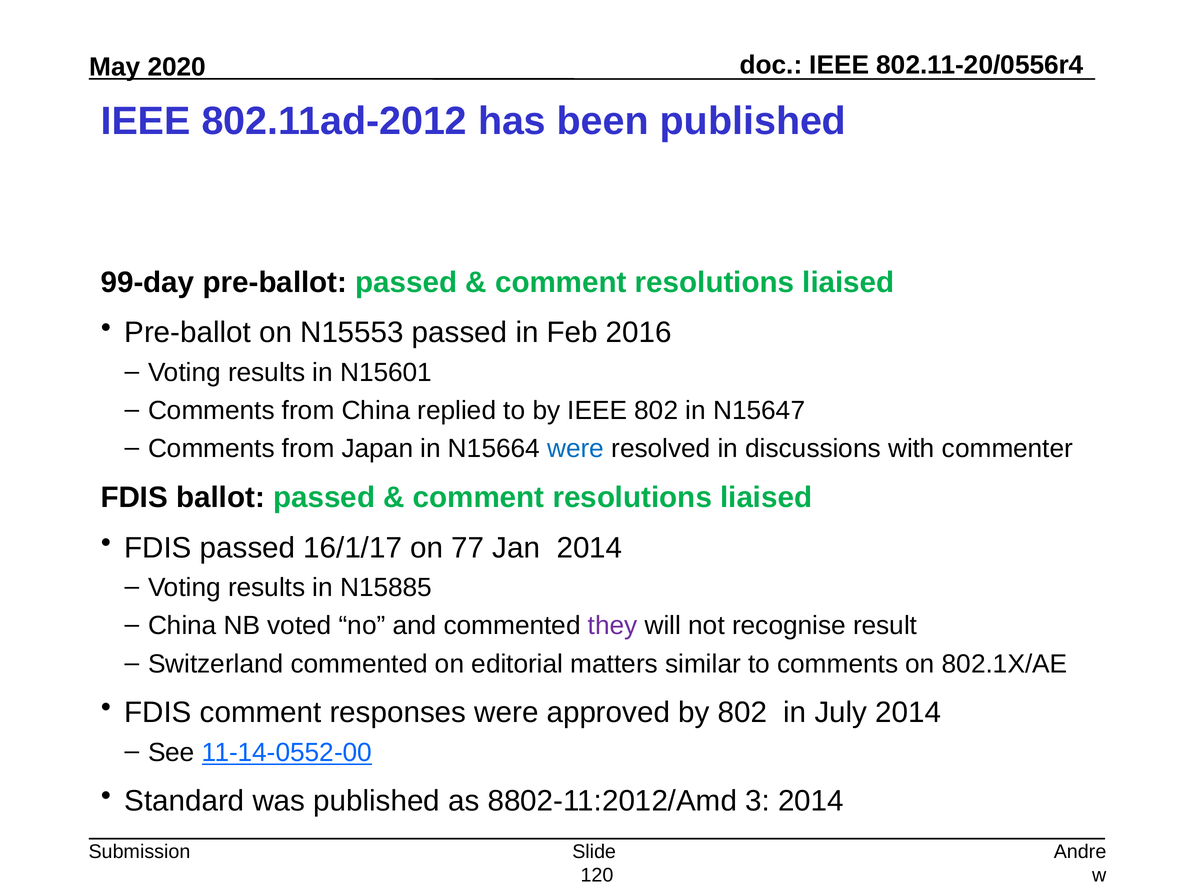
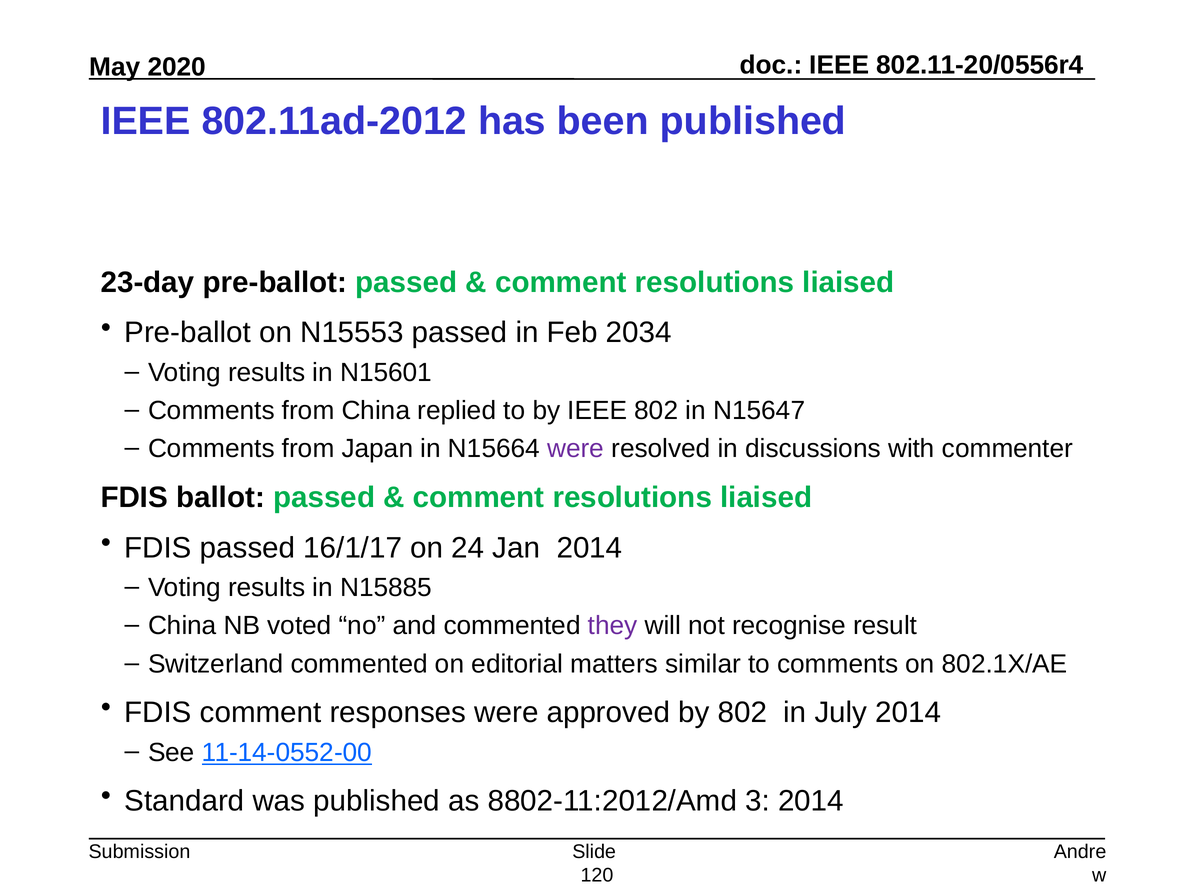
99-day: 99-day -> 23-day (148, 282)
2016: 2016 -> 2034 (639, 333)
were colour: blue -> purple (576, 449)
77: 77 -> 24 (468, 548)
